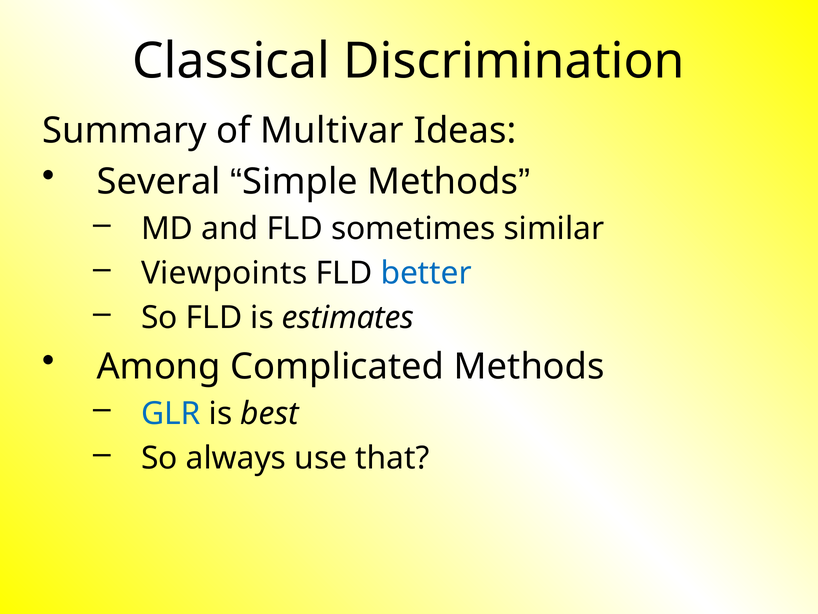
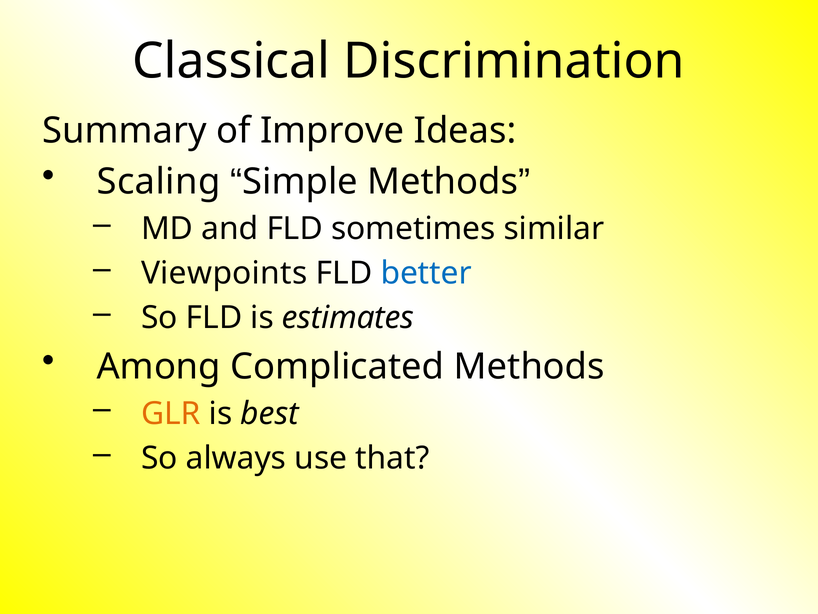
Multivar: Multivar -> Improve (332, 131)
Several: Several -> Scaling (159, 182)
GLR colour: blue -> orange (171, 413)
